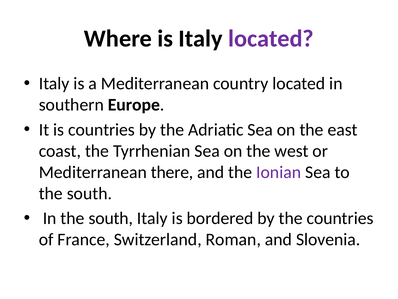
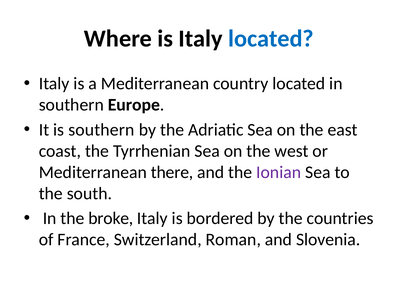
located colour: purple -> blue (271, 39)
is countries: countries -> southern (101, 129)
In the south: south -> broke (111, 218)
